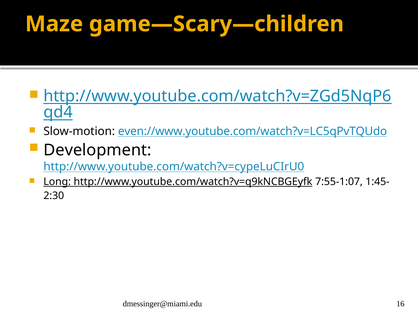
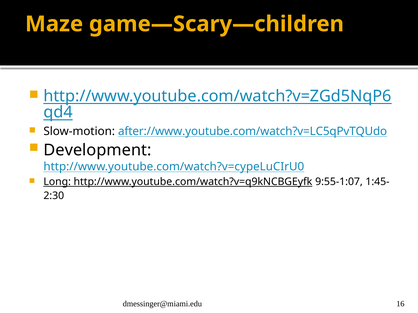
even://www.youtube.com/watch?v=LC5qPvTQUdo: even://www.youtube.com/watch?v=LC5qPvTQUdo -> after://www.youtube.com/watch?v=LC5qPvTQUdo (253, 131)
7:55-1:07: 7:55-1:07 -> 9:55-1:07 (339, 182)
